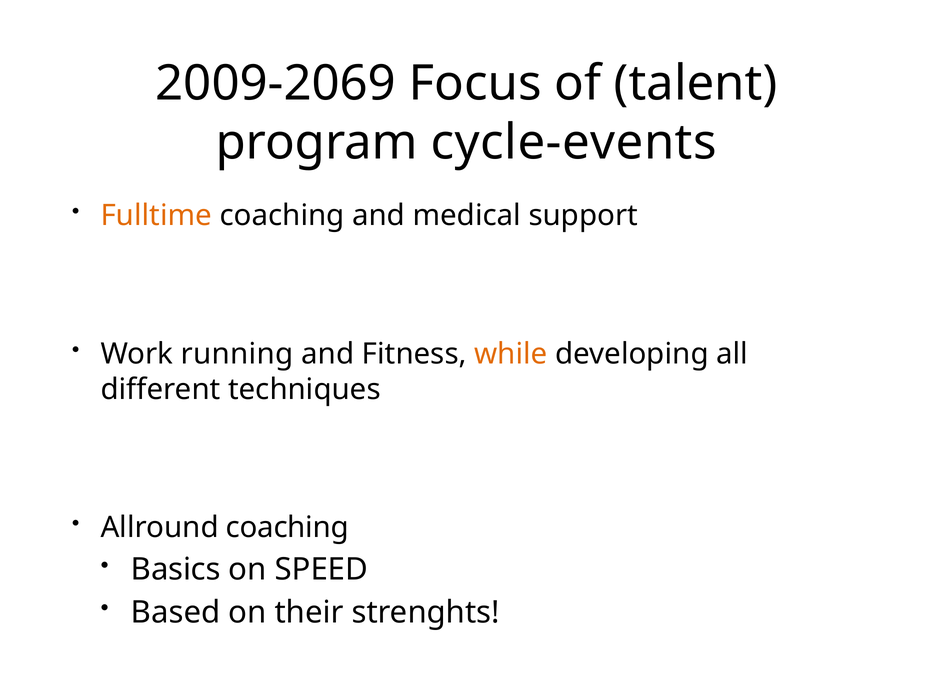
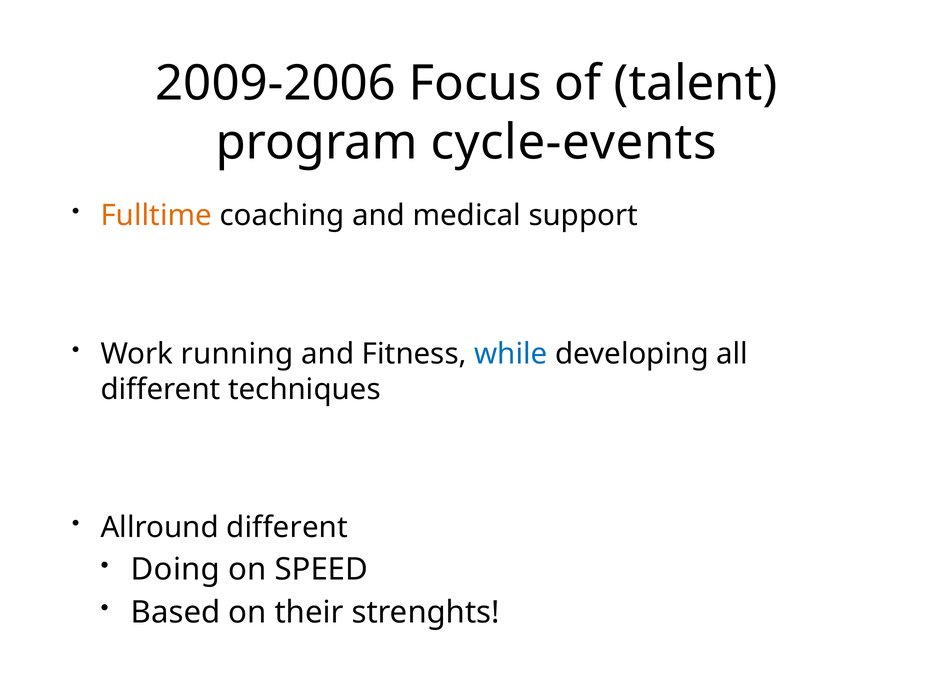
2009-2069: 2009-2069 -> 2009-2006 (276, 83)
while colour: orange -> blue (511, 354)
Allround coaching: coaching -> different (287, 527)
Basics: Basics -> Doing (176, 569)
